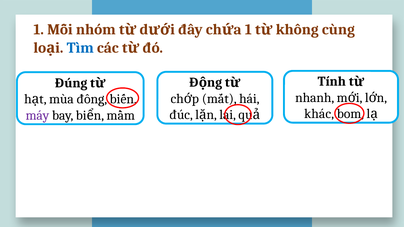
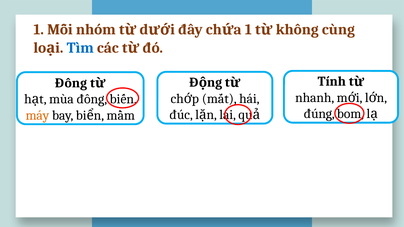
Đúng: Đúng -> Đông (71, 83)
khác: khác -> đúng (319, 114)
máy colour: purple -> orange (37, 115)
